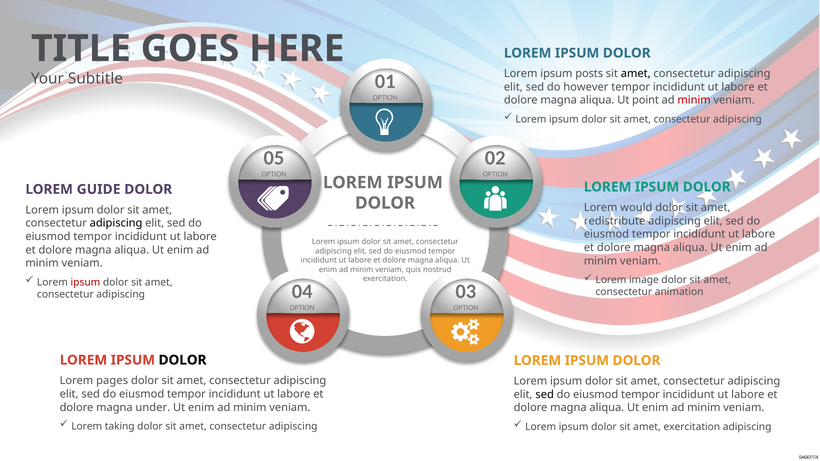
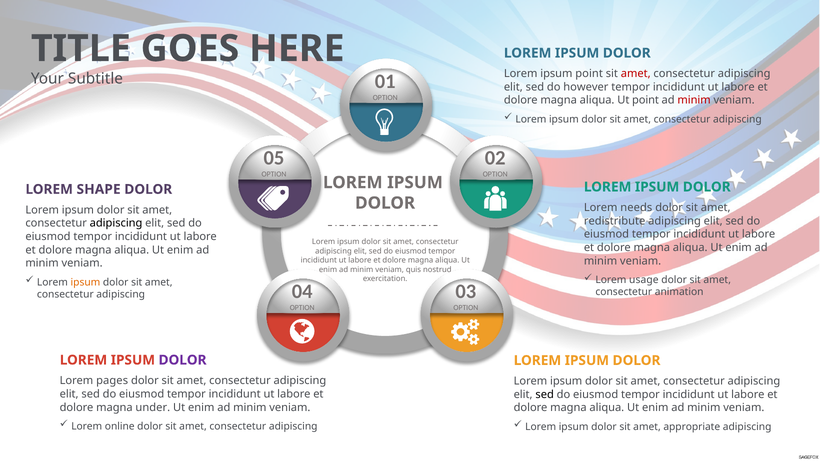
posts: posts -> point (589, 74)
amet colour: black -> red (636, 74)
GUIDE: GUIDE -> SHAPE (99, 189)
would: would -> needs (636, 208)
image: image -> usage (644, 280)
ipsum colour: red -> orange (85, 282)
DOLOR colour: black -> purple (183, 360)
taking: taking -> online (120, 426)
amet exercitation: exercitation -> appropriate (692, 427)
